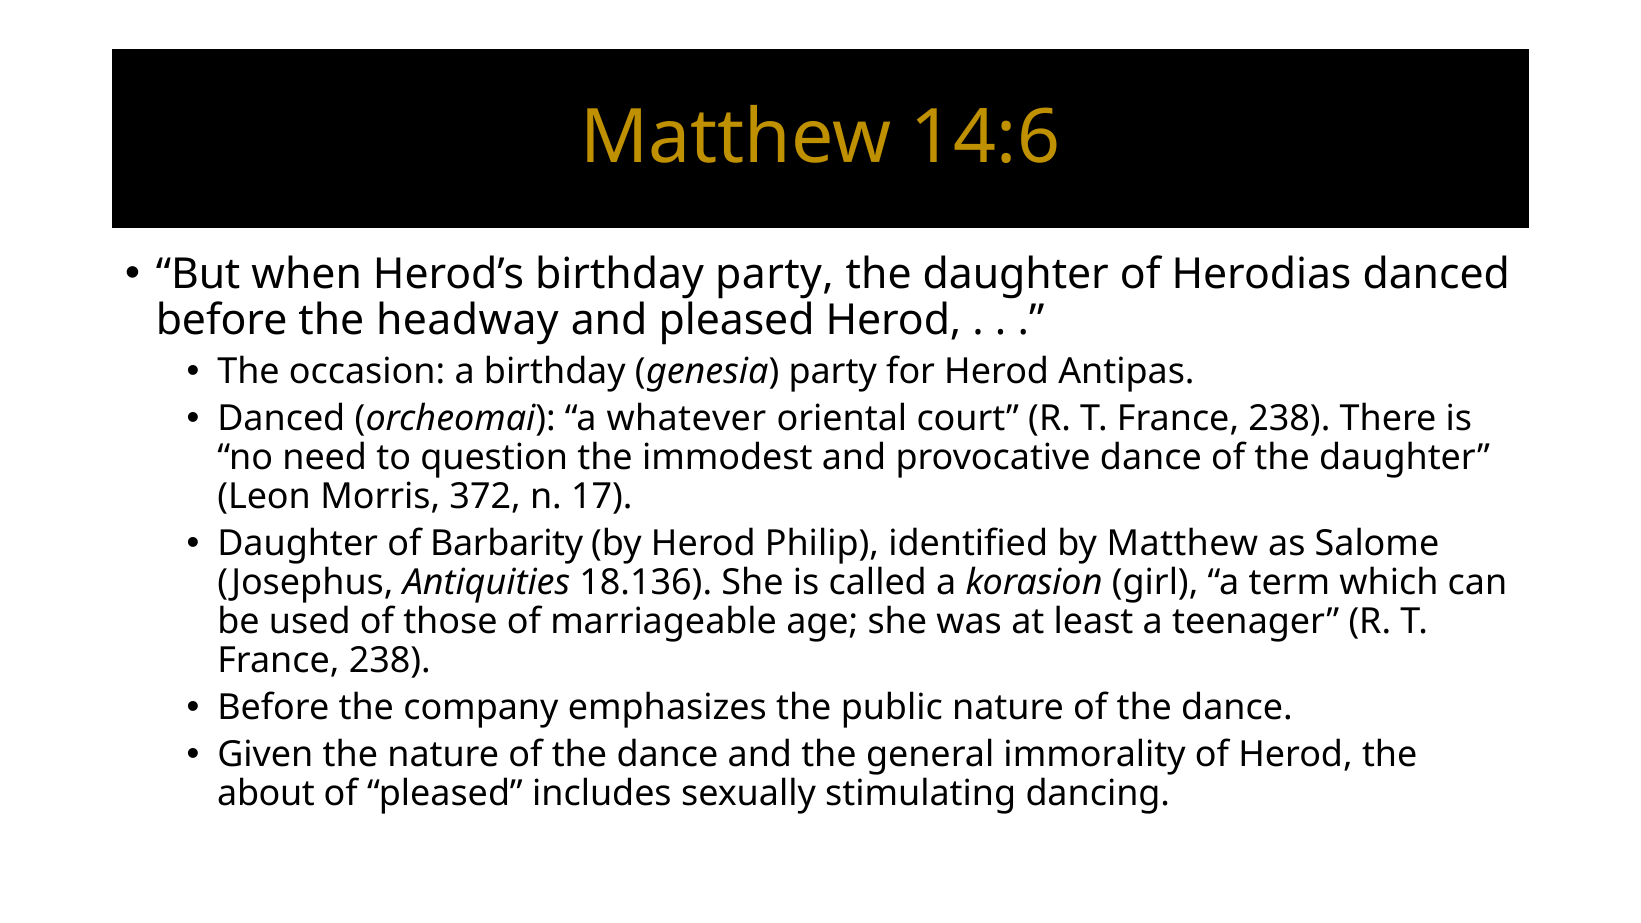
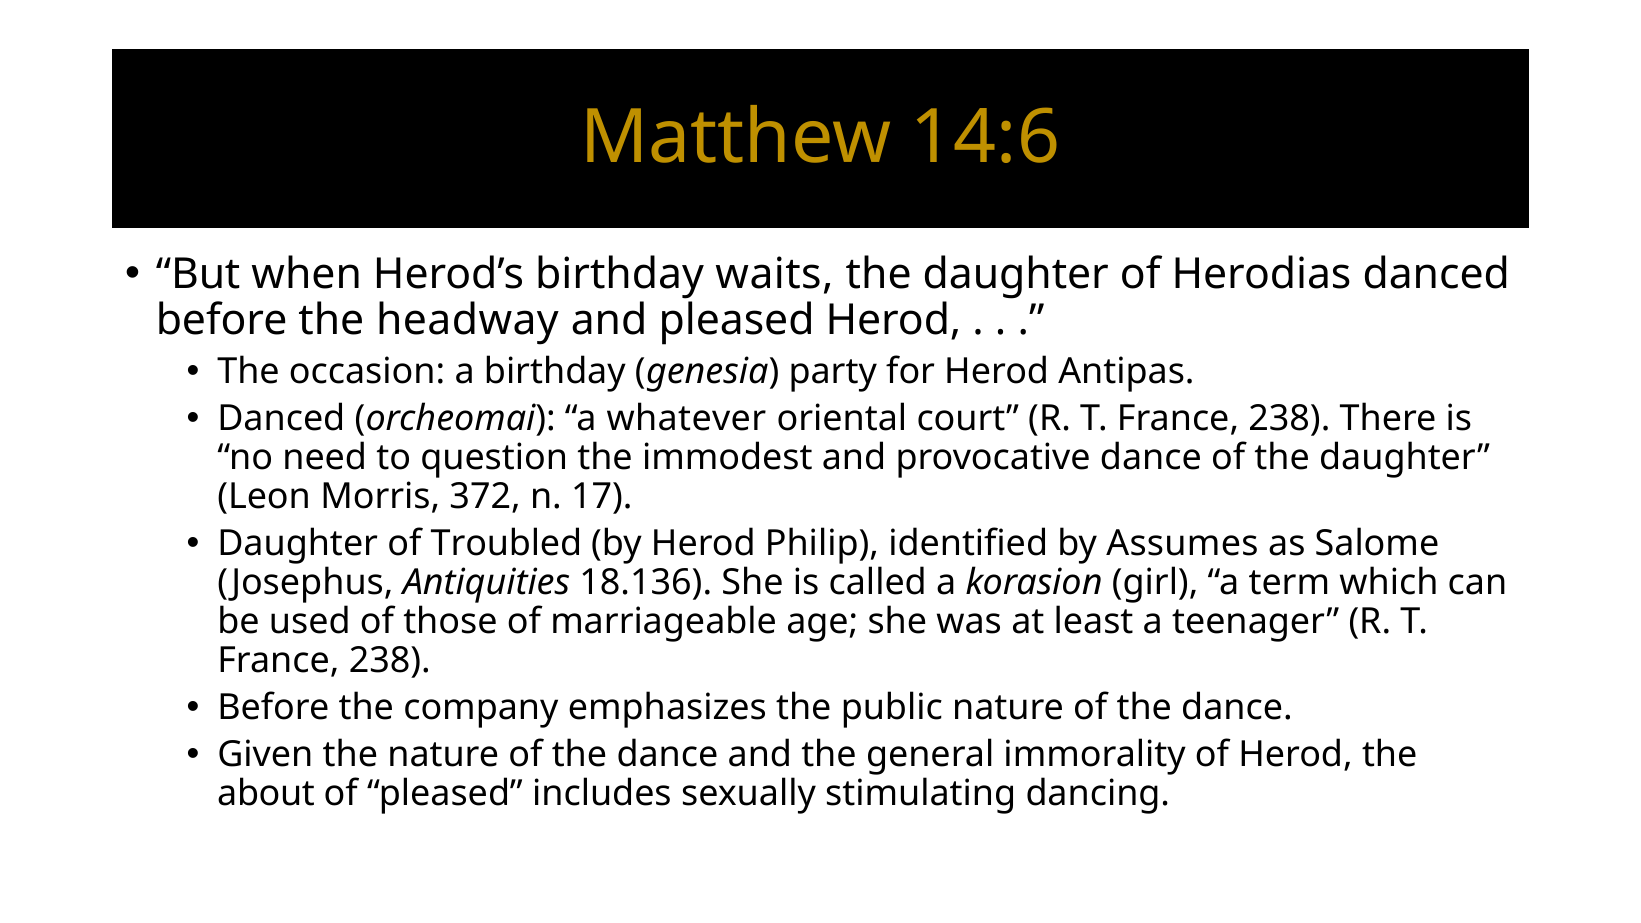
birthday party: party -> waits (775, 275)
Barbarity: Barbarity -> Troubled (506, 544)
by Matthew: Matthew -> Assumes (1182, 544)
